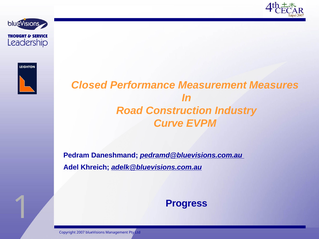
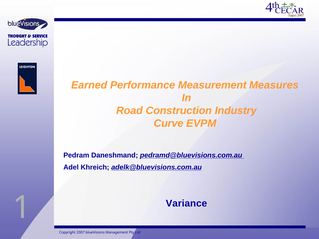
Closed: Closed -> Earned (89, 85)
Progress: Progress -> Variance (186, 204)
